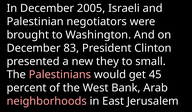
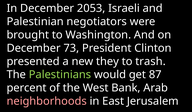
2005: 2005 -> 2053 (91, 8)
83: 83 -> 73 (71, 48)
small: small -> trash (151, 62)
Palestinians colour: pink -> light green (60, 75)
45: 45 -> 87 (155, 75)
